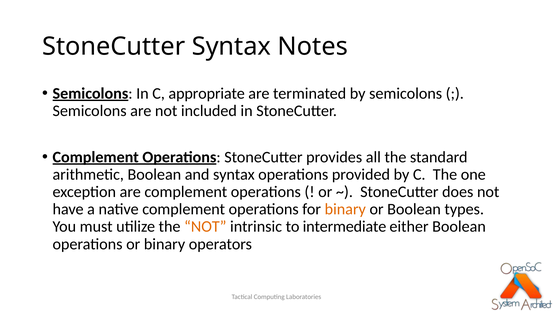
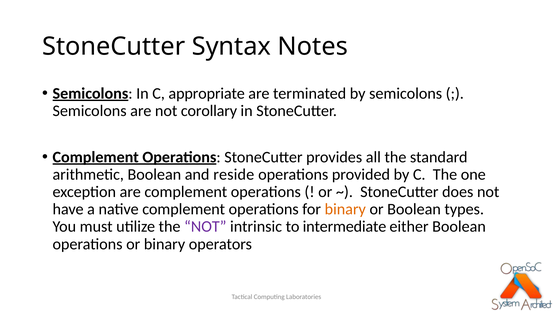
included: included -> corollary (209, 111)
and syntax: syntax -> reside (234, 175)
NOT colour: orange -> purple (205, 227)
